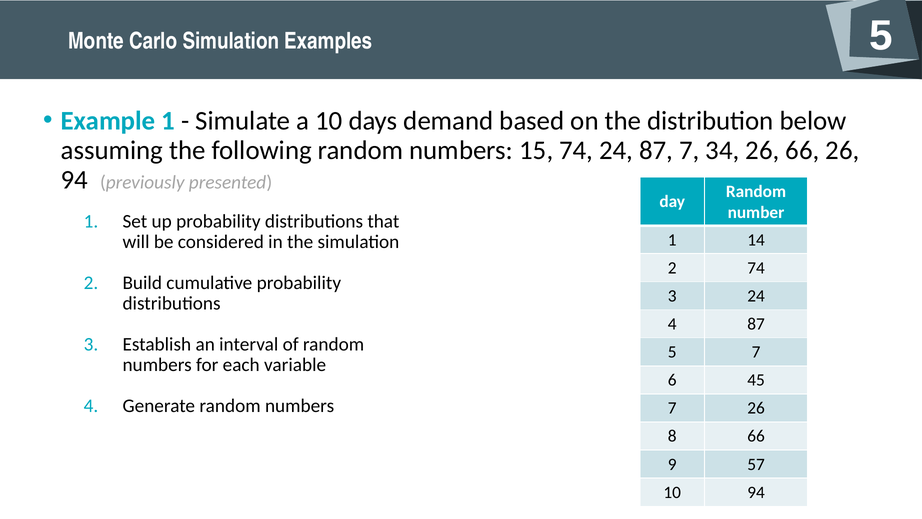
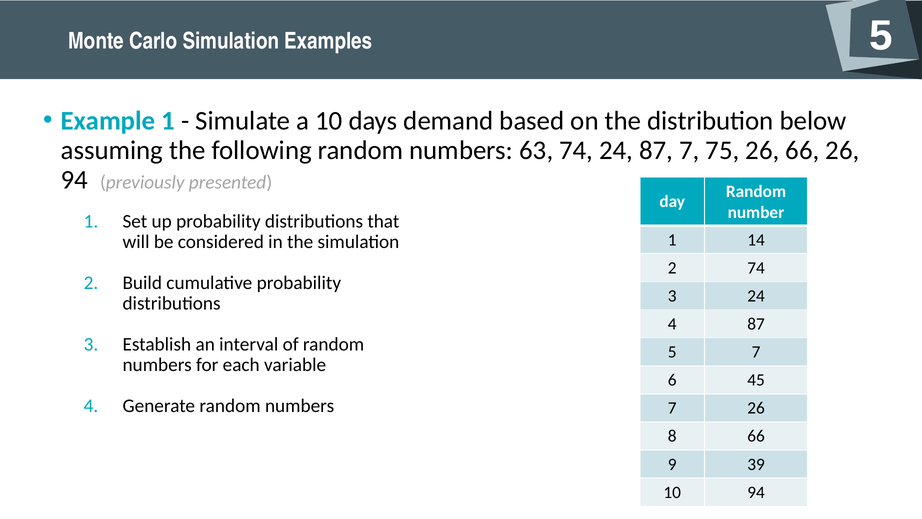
15: 15 -> 63 (536, 150)
34: 34 -> 75 (722, 150)
57: 57 -> 39 (756, 464)
